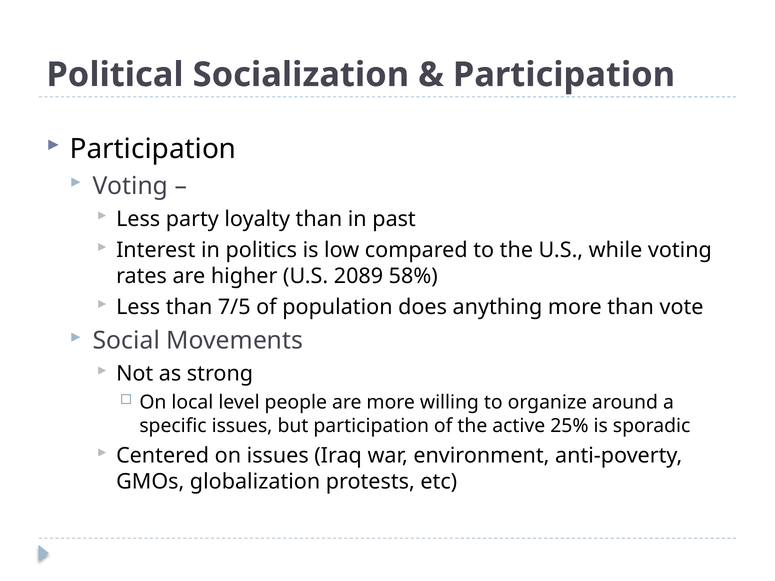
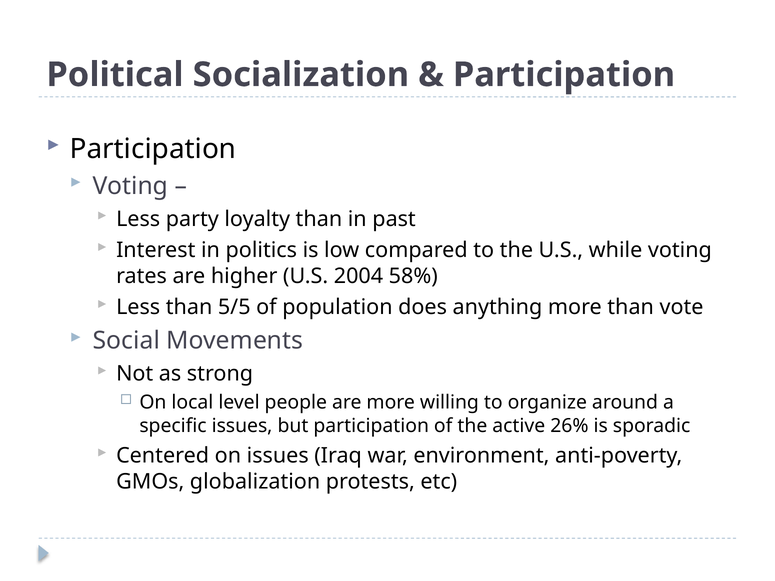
2089: 2089 -> 2004 (358, 276)
7/5: 7/5 -> 5/5 (234, 307)
25%: 25% -> 26% (569, 426)
